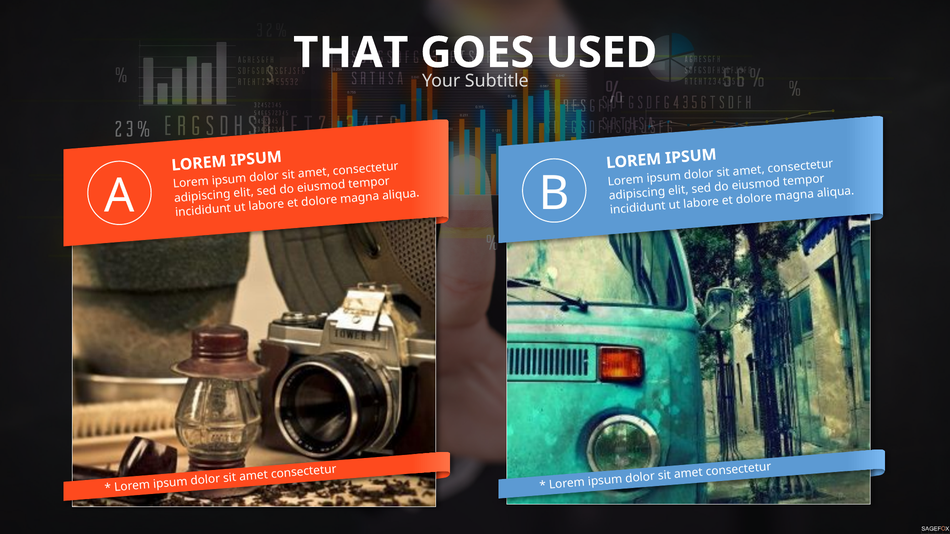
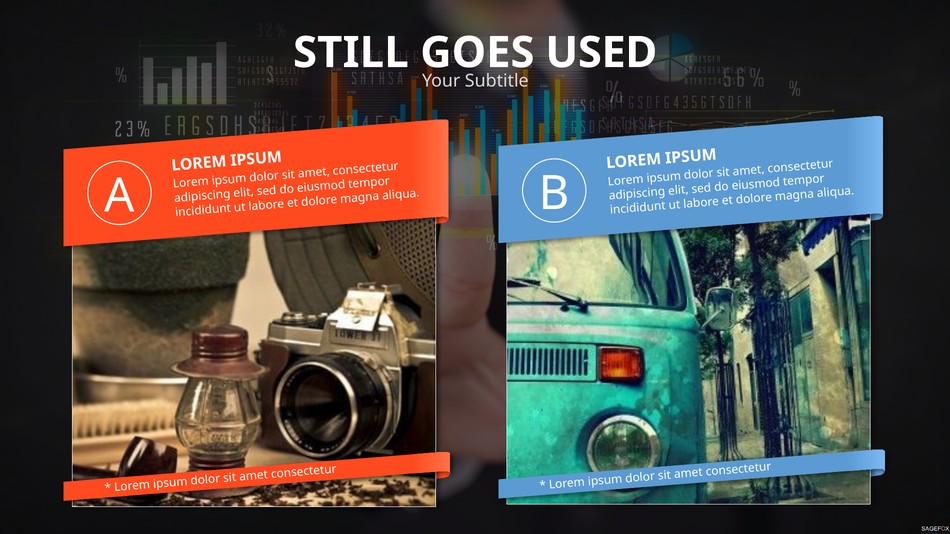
THAT: THAT -> STILL (351, 53)
